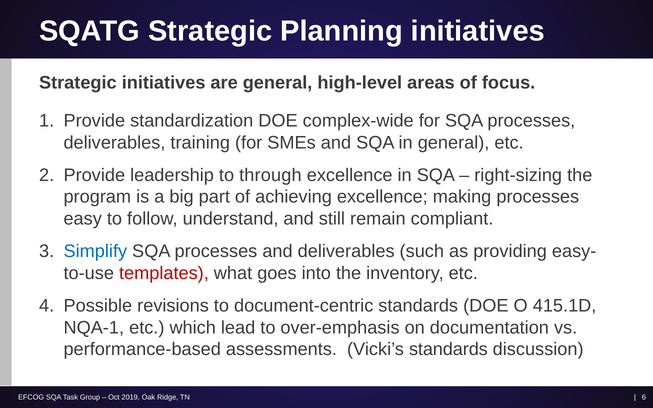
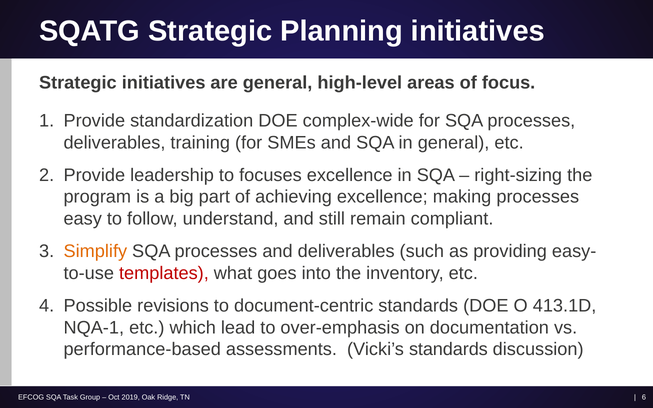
through: through -> focuses (270, 175)
Simplify colour: blue -> orange (95, 252)
415.1D: 415.1D -> 413.1D (565, 306)
